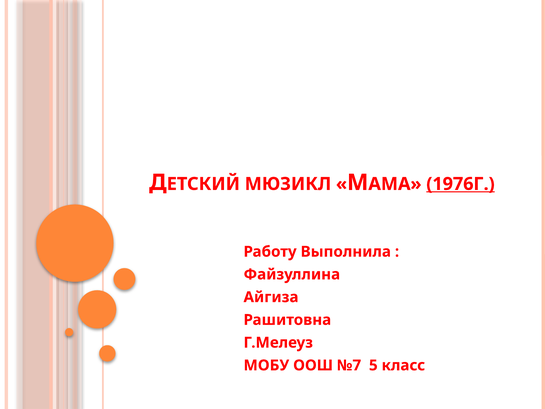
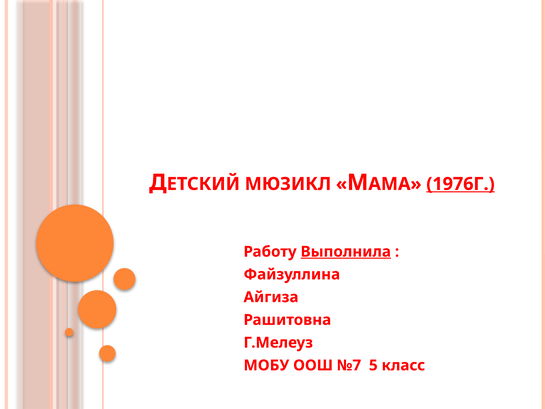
Выполнила underline: none -> present (346, 252)
